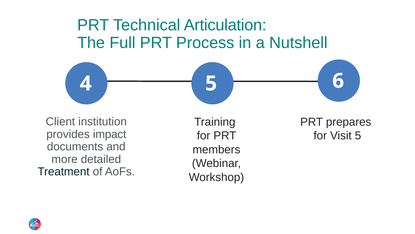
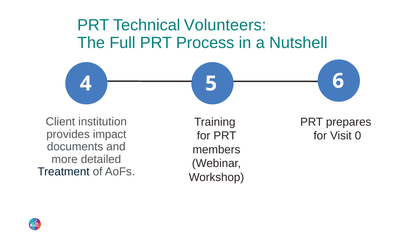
Articulation: Articulation -> Volunteers (225, 25)
Visit 5: 5 -> 0 (358, 135)
